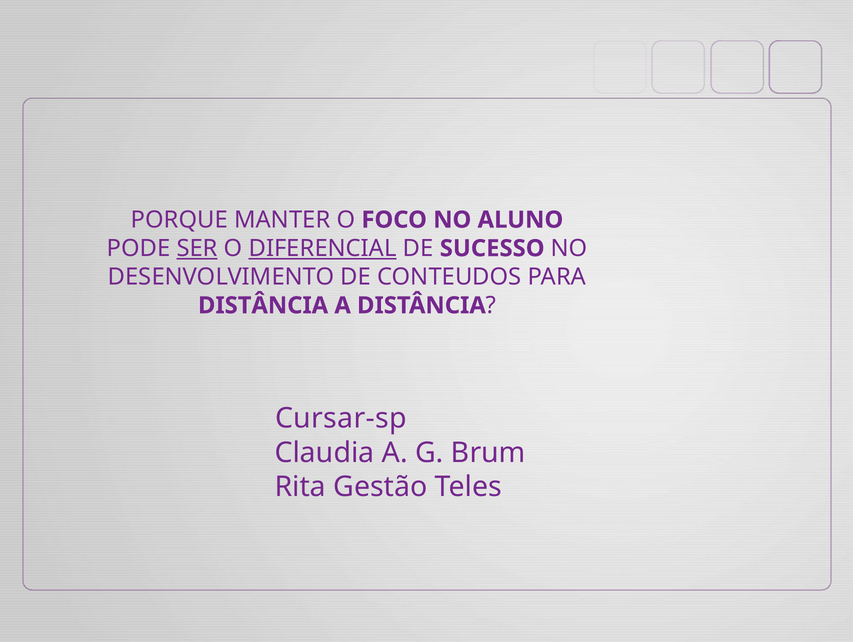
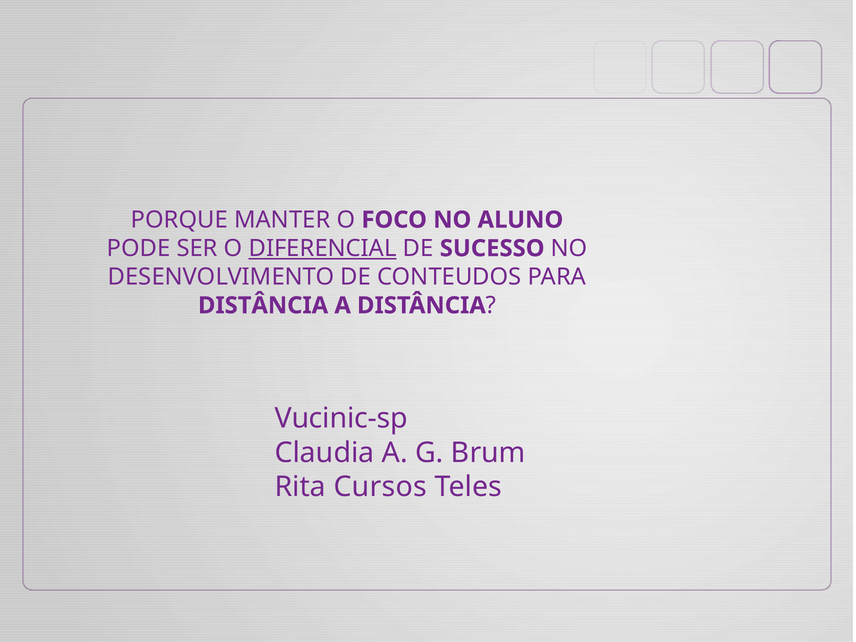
SER underline: present -> none (197, 248)
Cursar-sp: Cursar-sp -> Vucinic-sp (341, 418)
Gestão: Gestão -> Cursos (380, 487)
